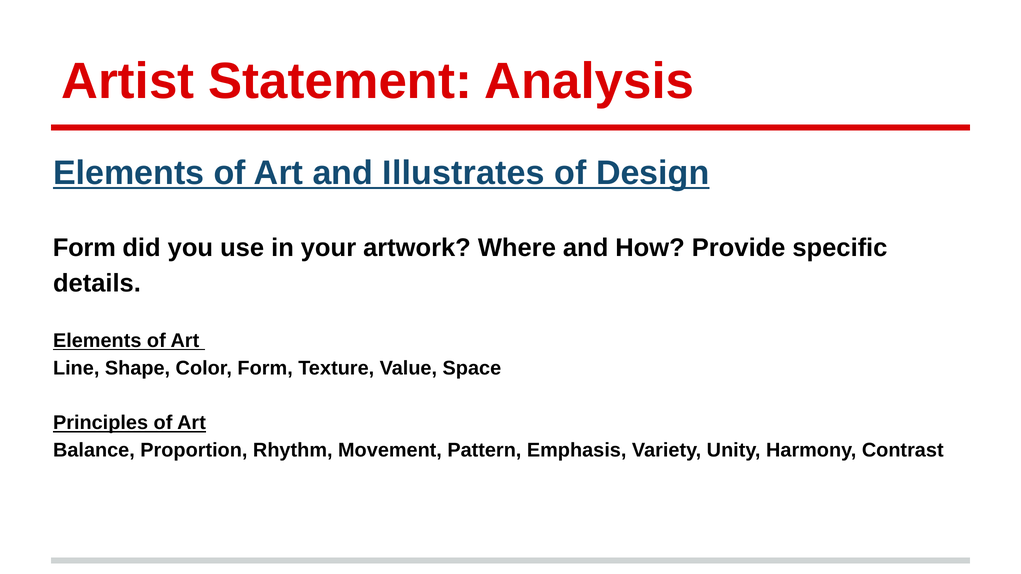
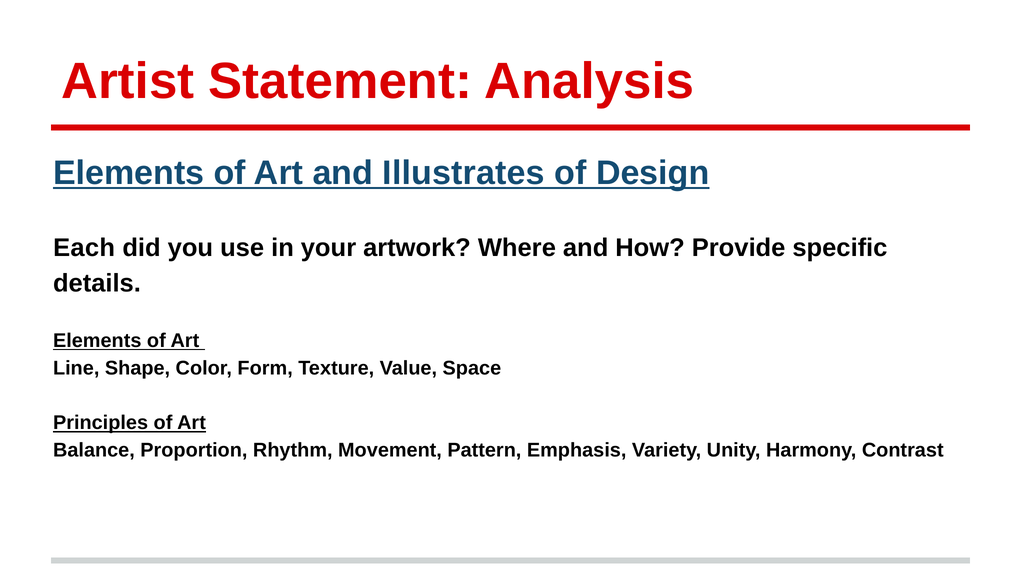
Form: Form -> Each (84, 248)
